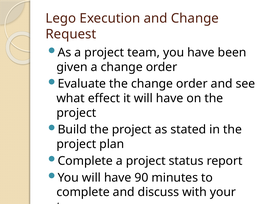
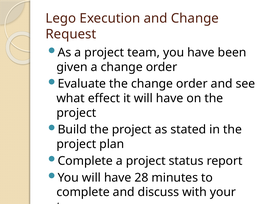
90: 90 -> 28 (141, 178)
